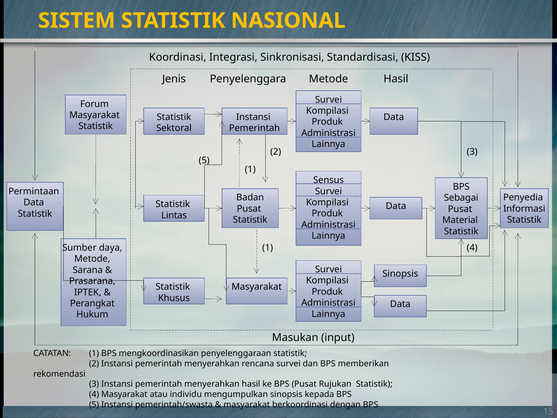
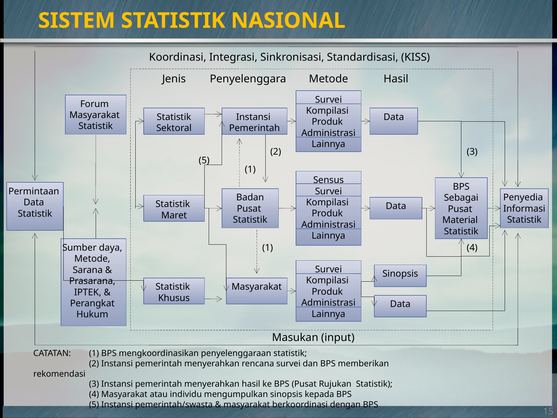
Lintas: Lintas -> Maret (174, 215)
